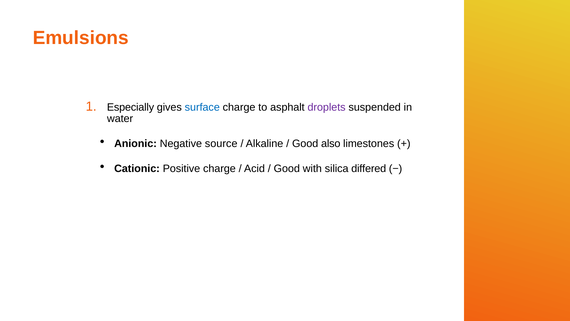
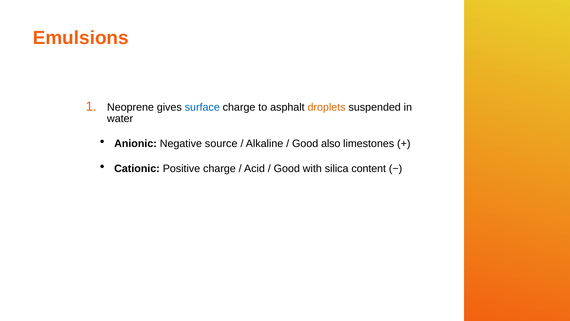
Especially: Especially -> Neoprene (130, 107)
droplets colour: purple -> orange (327, 107)
differed: differed -> content (369, 168)
